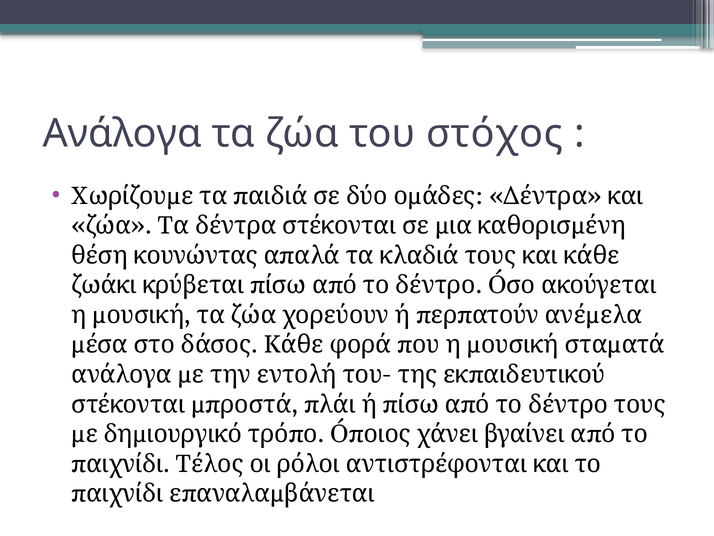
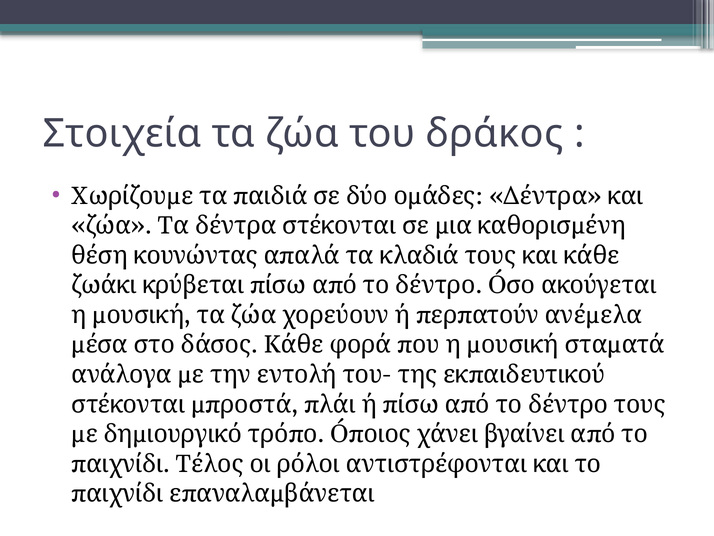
Ανάλογα: Ανάλογα -> Στοιχεία (122, 134)
στόχος: στόχος -> δράκος (495, 134)
